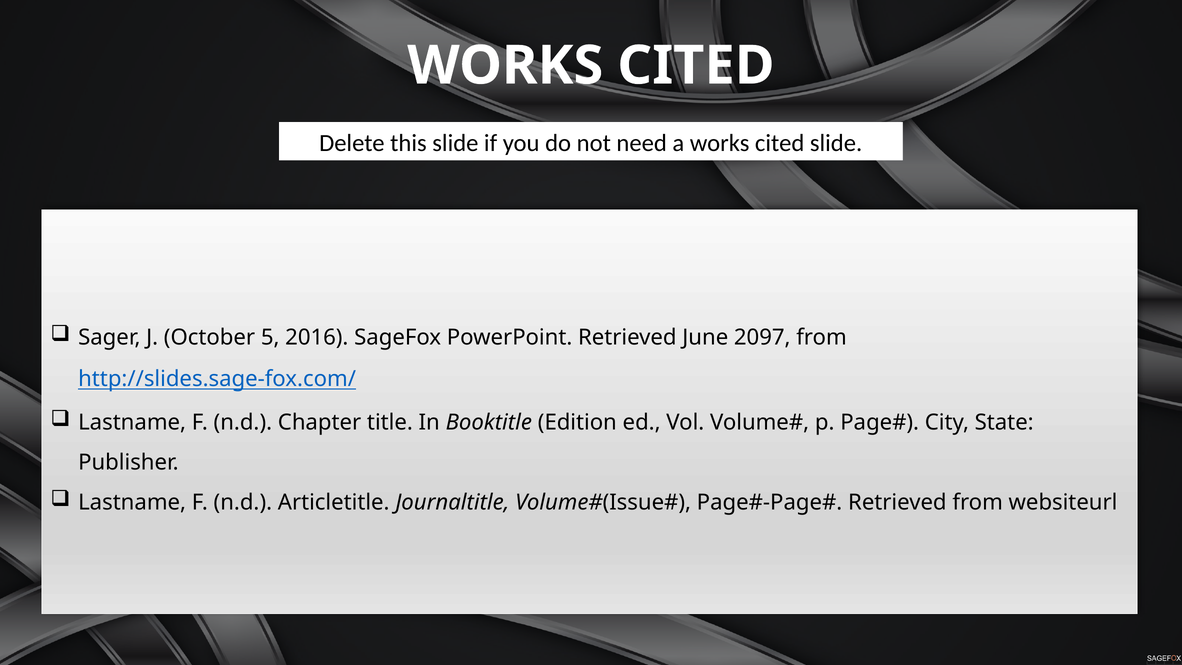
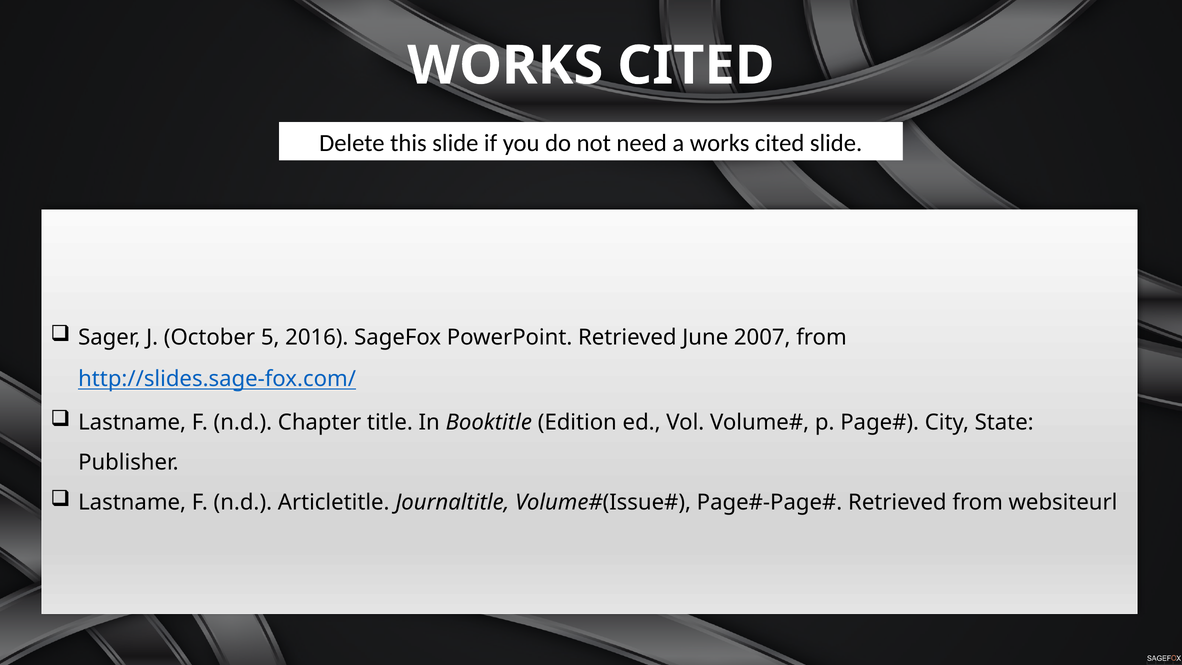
2097: 2097 -> 2007 (762, 337)
